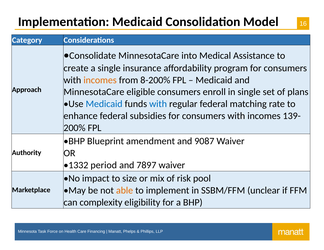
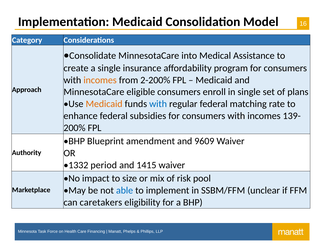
8-200%: 8-200% -> 2-200% (155, 80)
Medicaid colour: blue -> orange (104, 104)
9087: 9087 -> 9609 (204, 141)
7897: 7897 -> 1415 (146, 165)
able colour: orange -> blue (125, 191)
complexity: complexity -> caretakers (101, 203)
